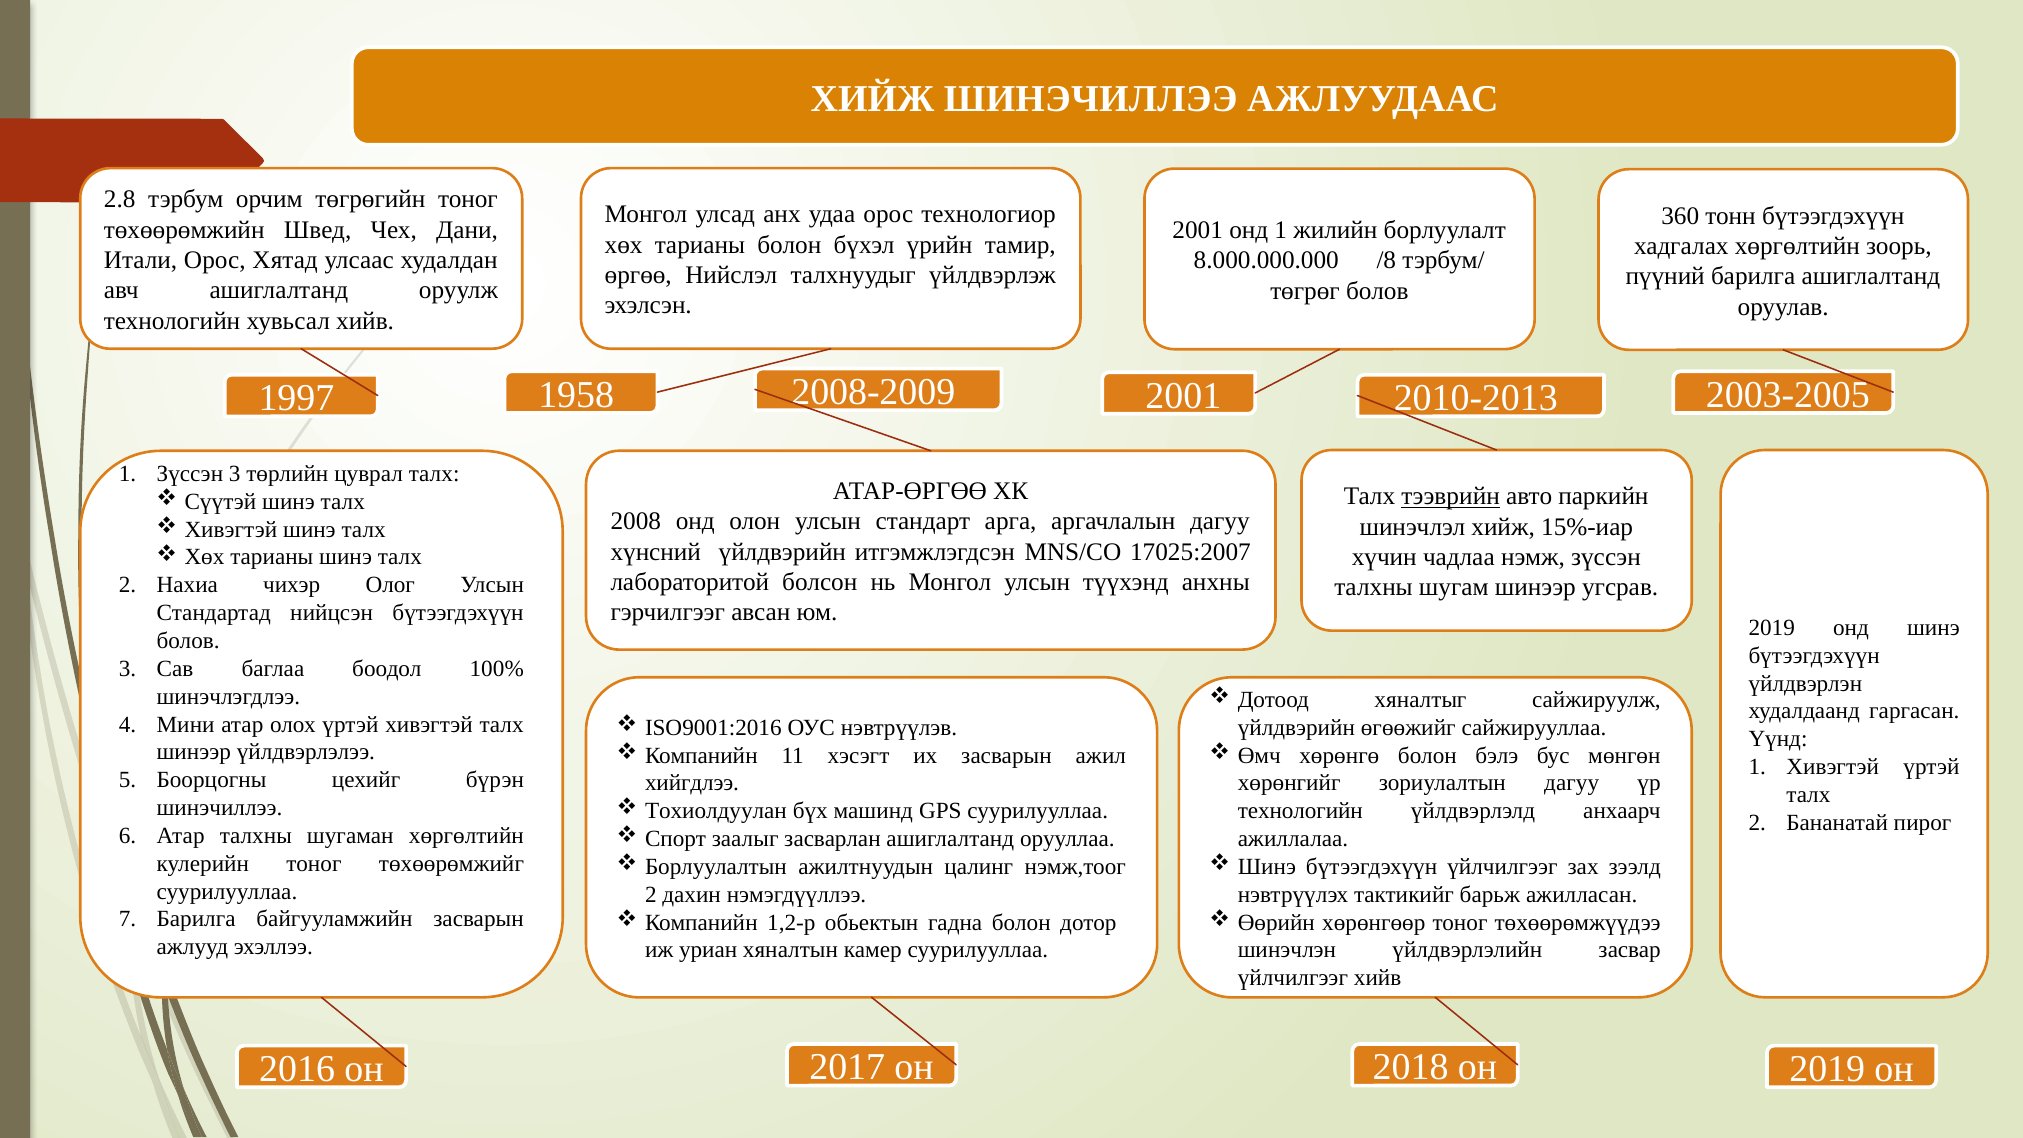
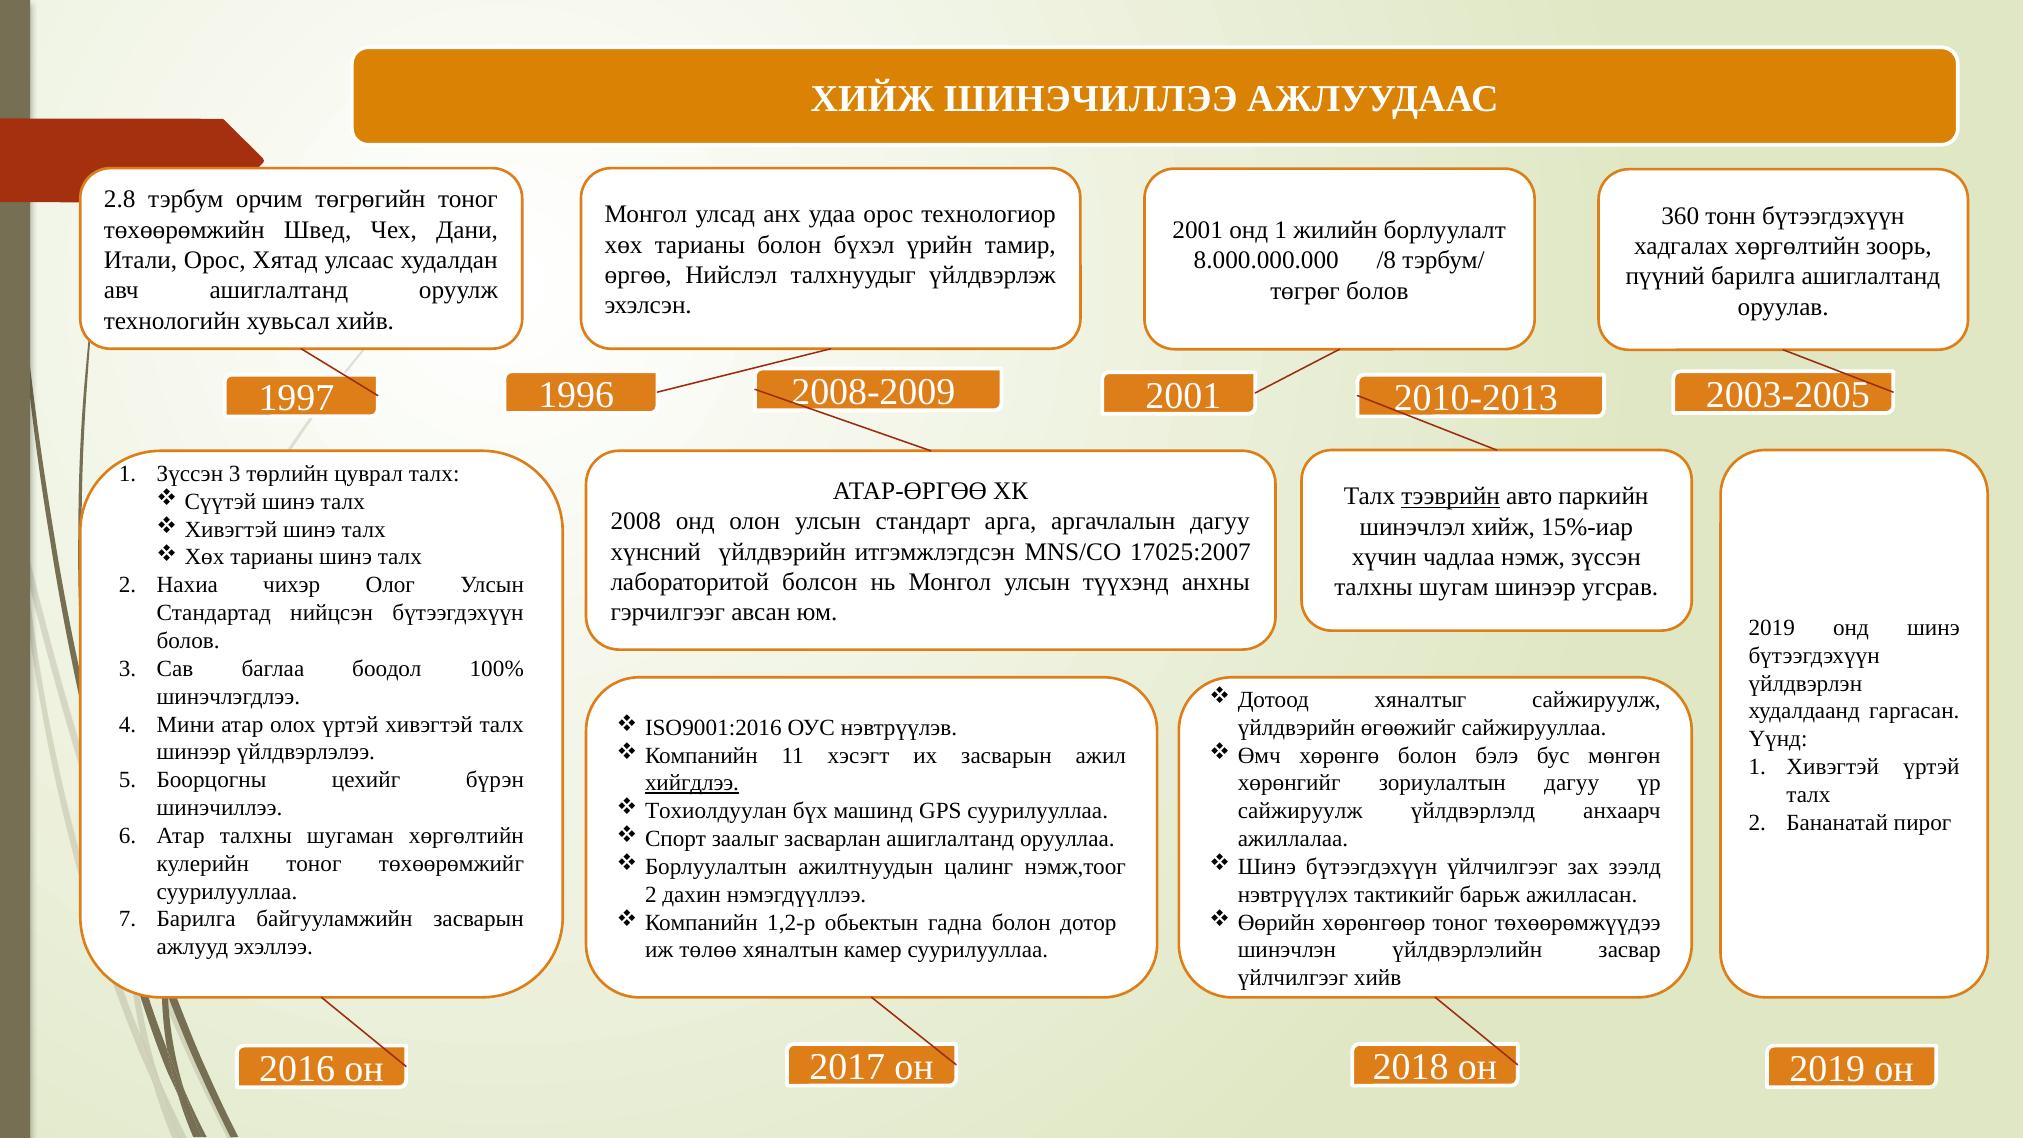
1958: 1958 -> 1996 (576, 395)
хийгдлээ underline: none -> present (692, 783)
технологийн: технологийн -> сайжируулж (1300, 811)
уриан: уриан -> төлөө (708, 950)
